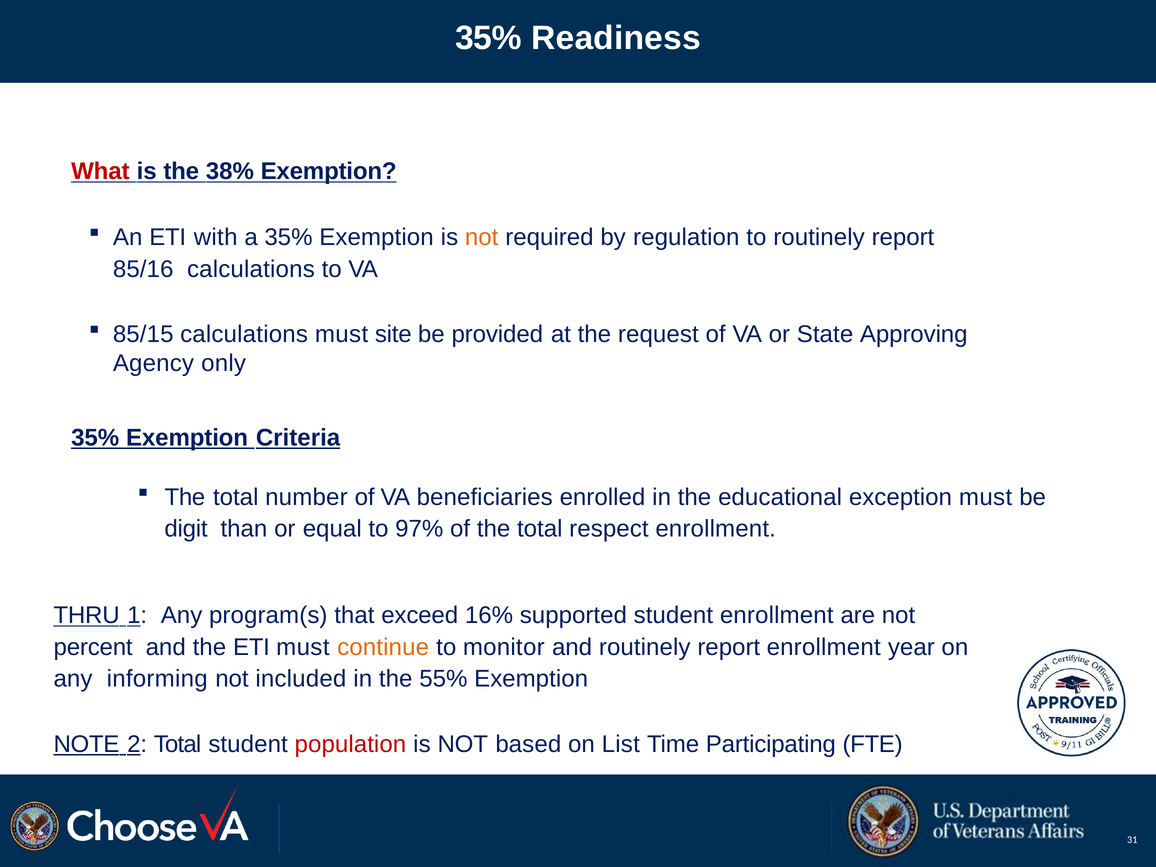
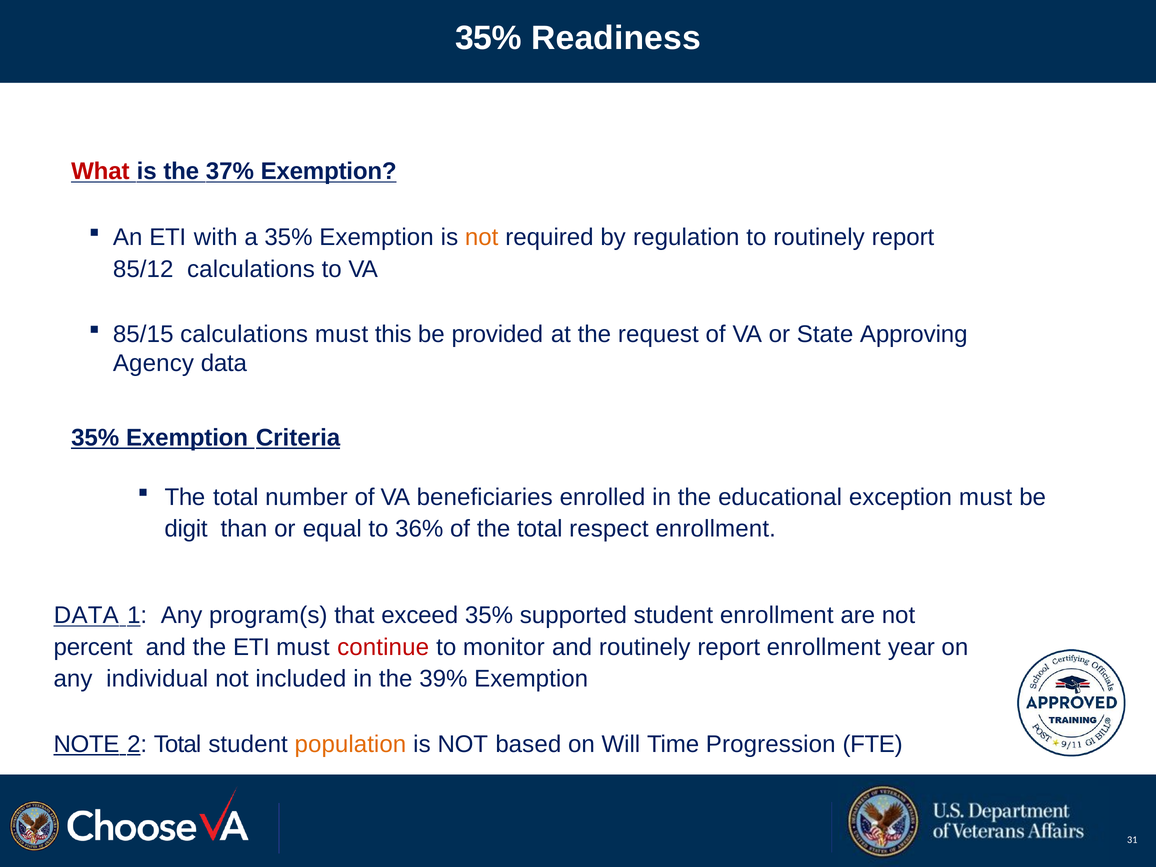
38%: 38% -> 37% (230, 171)
85/16: 85/16 -> 85/12 (143, 269)
site: site -> this (393, 334)
Agency only: only -> data (224, 363)
97%: 97% -> 36% (419, 529)
THRU: THRU -> DATA (86, 615)
exceed 16%: 16% -> 35% (489, 615)
continue colour: orange -> red (383, 647)
informing: informing -> individual (157, 679)
55%: 55% -> 39% (443, 679)
population colour: red -> orange (350, 744)
List: List -> Will (621, 744)
Participating: Participating -> Progression (771, 744)
